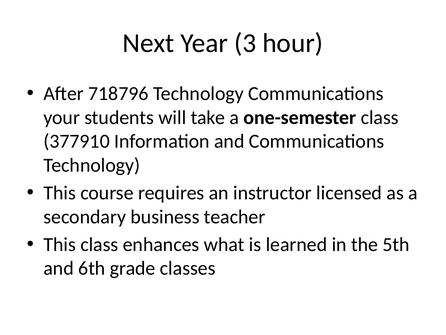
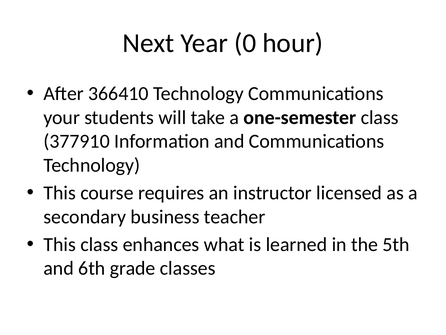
3: 3 -> 0 (245, 43)
718796: 718796 -> 366410 (118, 94)
